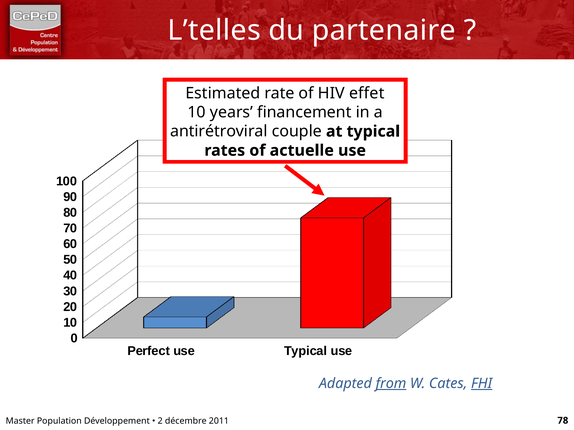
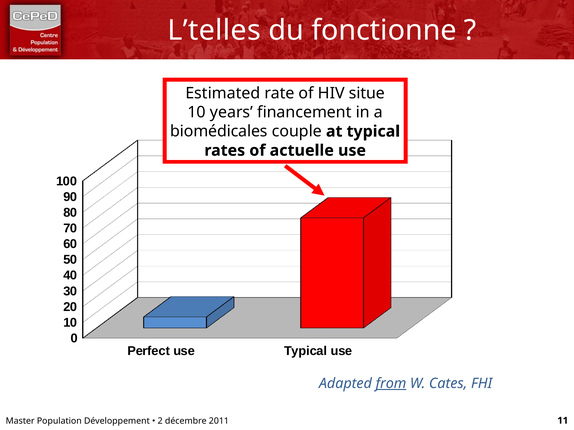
partenaire: partenaire -> fonctionne (384, 30)
effet: effet -> situe (367, 93)
antirétroviral: antirétroviral -> biomédicales (219, 132)
FHI underline: present -> none (482, 384)
78: 78 -> 11 (563, 421)
